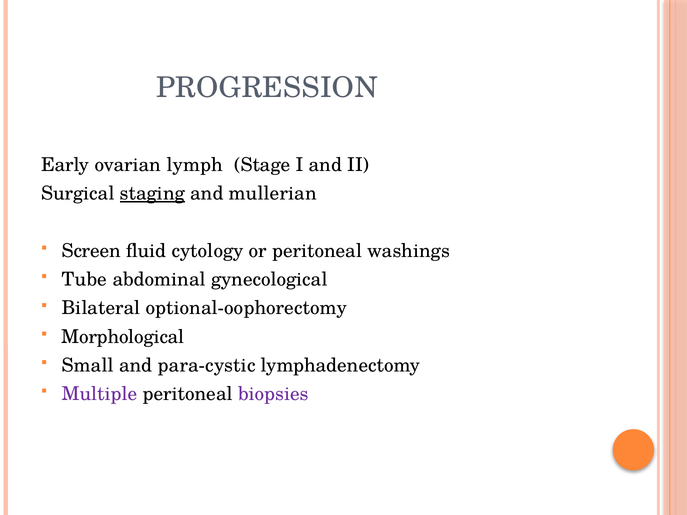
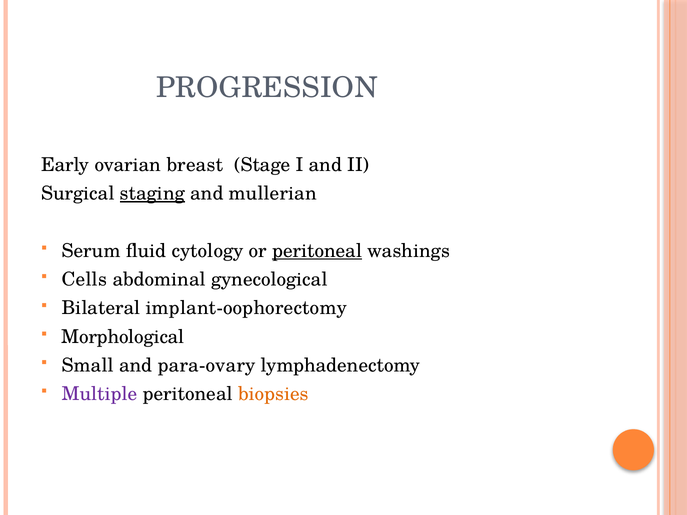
lymph: lymph -> breast (195, 165)
Screen: Screen -> Serum (91, 251)
peritoneal underline: none -> present (317, 251)
Tube: Tube -> Cells (84, 280)
optional-oophorectomy: optional-oophorectomy -> implant-oophorectomy (246, 308)
para-cystic: para-cystic -> para-ovary (207, 366)
biopsies colour: purple -> orange (273, 394)
